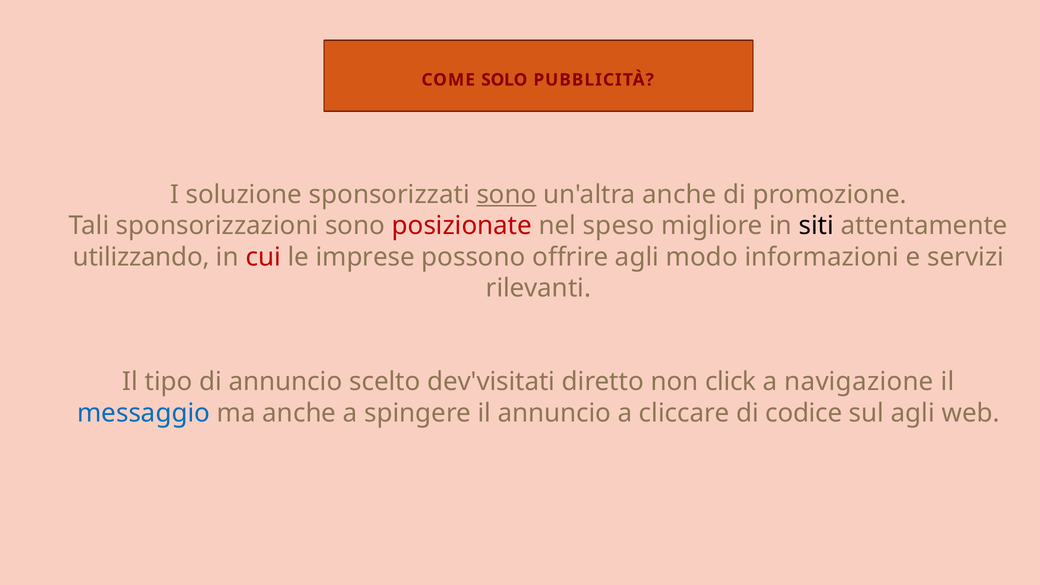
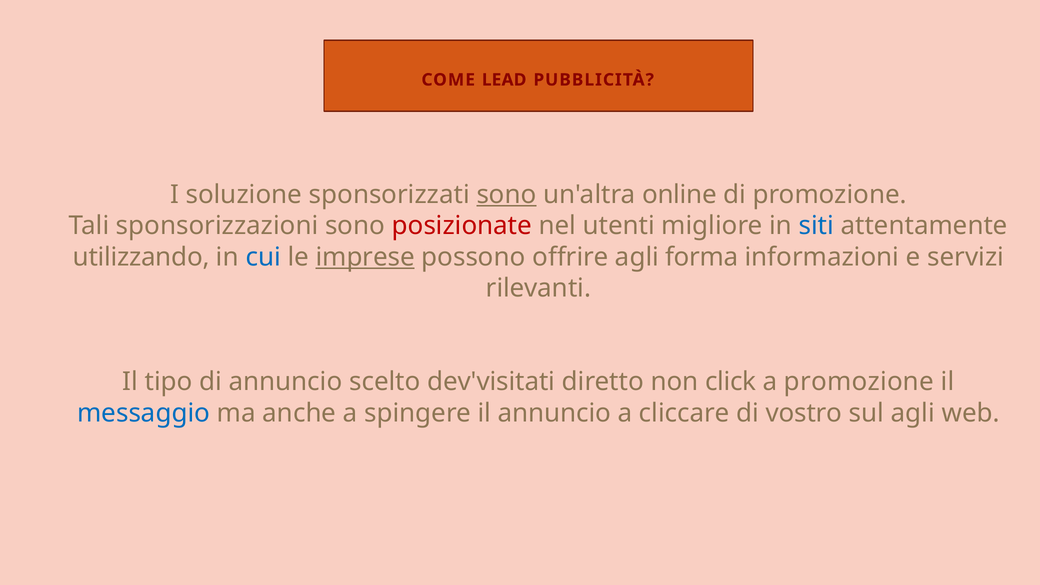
SOLO: SOLO -> LEAD (504, 80)
un'altra anche: anche -> online (679, 195)
speso: speso -> utenti (619, 226)
siti colour: black -> blue (816, 226)
cui colour: red -> blue (263, 257)
imprese underline: none -> present (365, 257)
modo: modo -> forma (702, 257)
a navigazione: navigazione -> promozione (859, 382)
codice: codice -> vostro (804, 413)
